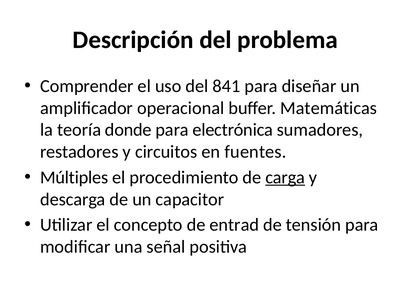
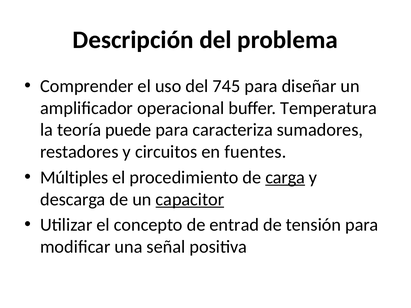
841: 841 -> 745 (226, 86)
Matemáticas: Matemáticas -> Temperatura (329, 108)
donde: donde -> puede (128, 130)
electrónica: electrónica -> caracteriza (233, 130)
capacitor underline: none -> present (190, 200)
